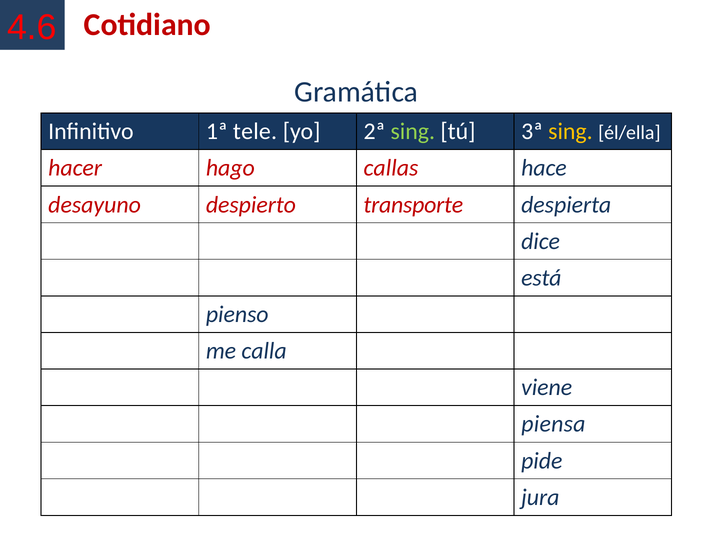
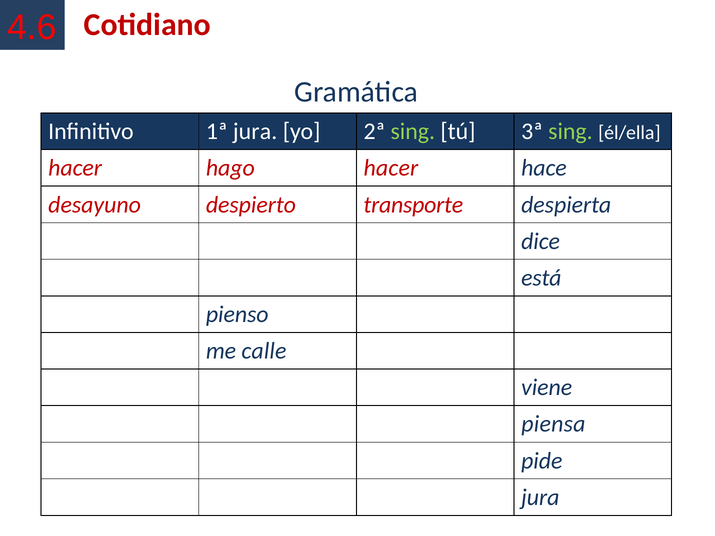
1ª tele: tele -> jura (255, 131)
sing colour: yellow -> light green (570, 131)
hago callas: callas -> hacer (391, 168)
calla: calla -> calle (264, 351)
